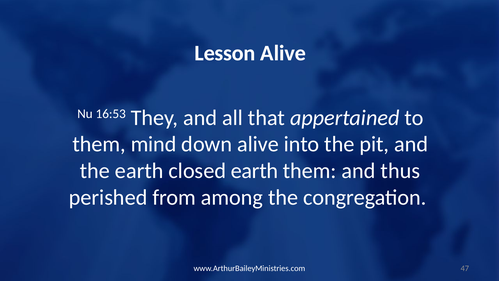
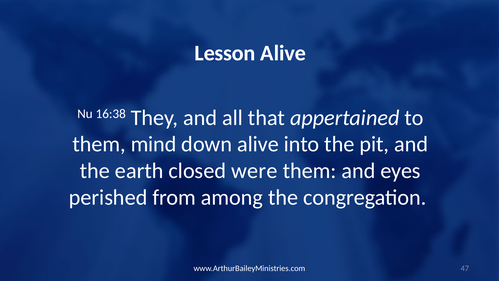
16:53: 16:53 -> 16:38 (111, 114)
closed earth: earth -> were (254, 171)
thus: thus -> eyes (401, 171)
